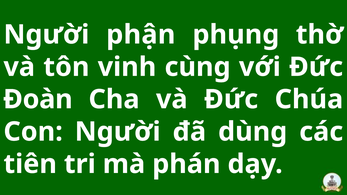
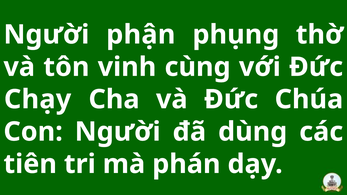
Đoàn: Đoàn -> Chạy (38, 99)
